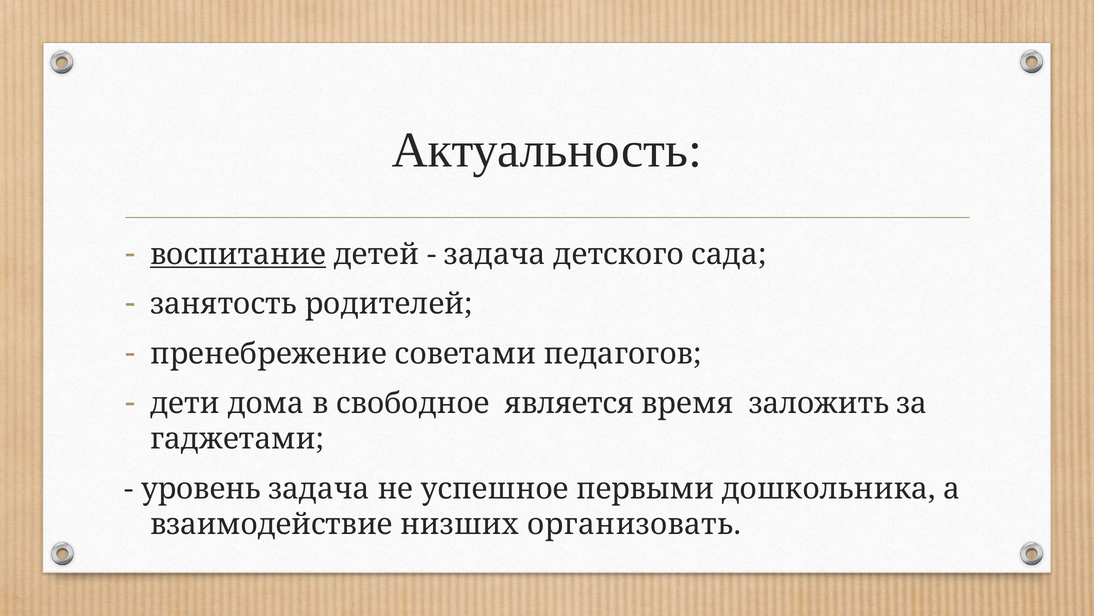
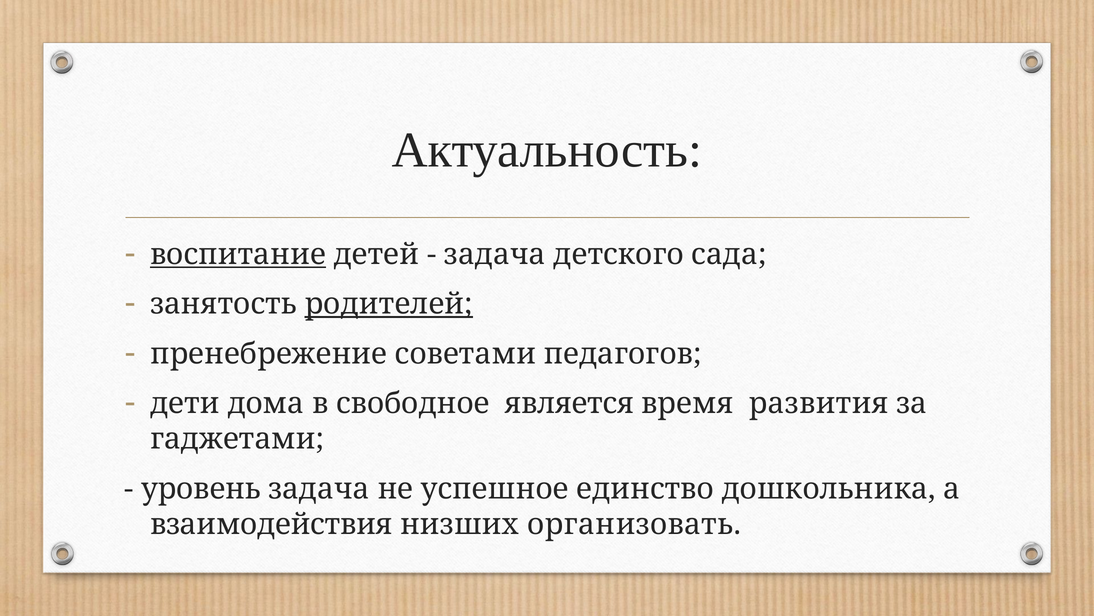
родителей underline: none -> present (389, 304)
заложить: заложить -> развития (819, 403)
первыми: первыми -> единство (645, 488)
взаимодействие: взаимодействие -> взаимодействия (271, 524)
